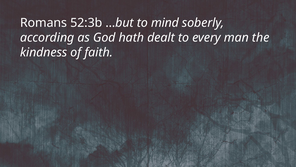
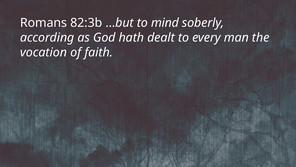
52:3b: 52:3b -> 82:3b (86, 23)
kindness: kindness -> vocation (44, 52)
